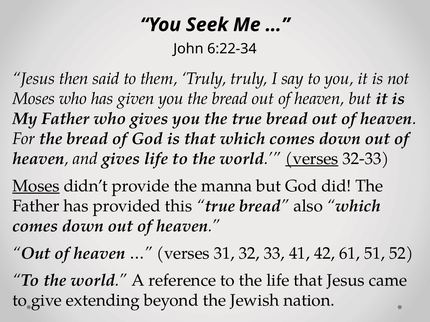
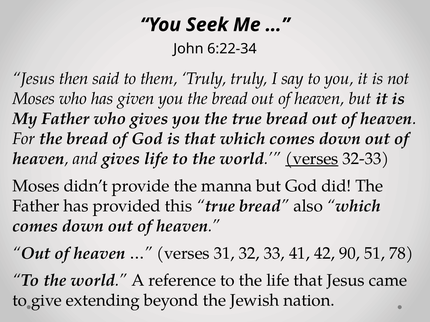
Moses underline: present -> none (36, 186)
61: 61 -> 90 (349, 254)
52: 52 -> 78 (401, 254)
